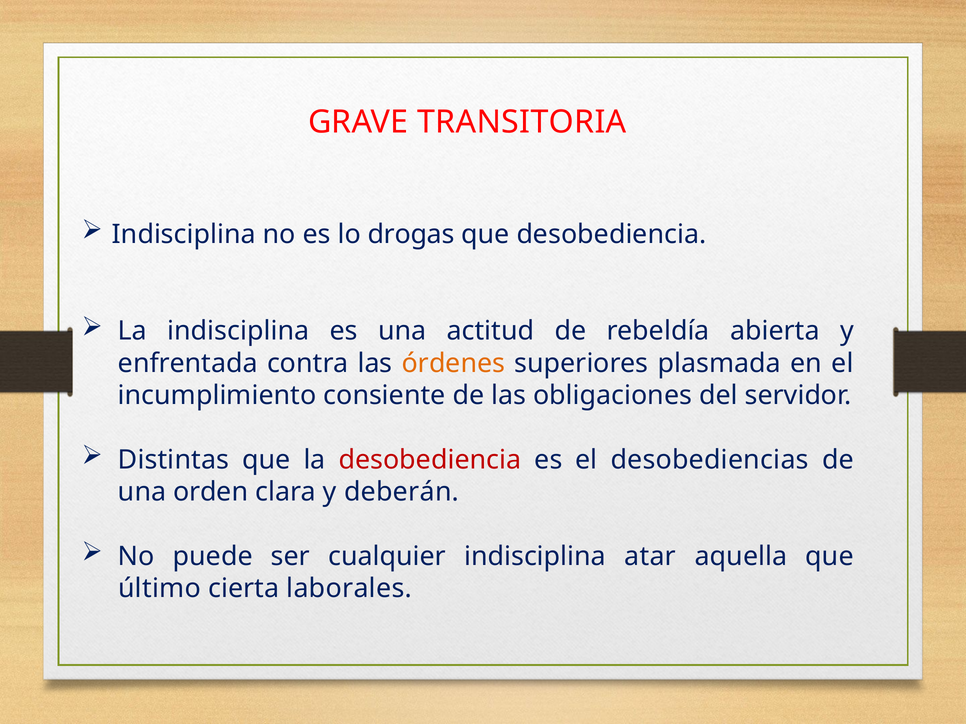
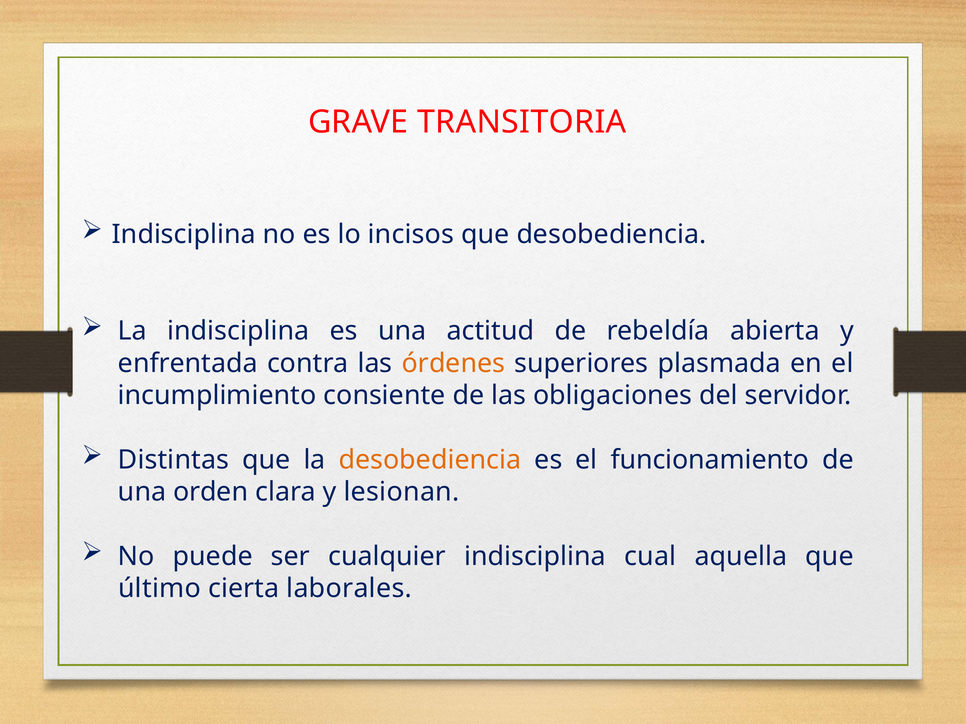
drogas: drogas -> incisos (411, 235)
desobediencia colour: red -> orange (430, 460)
desobediencias: desobediencias -> funcionamiento (710, 460)
deberán: deberán -> lesionan (402, 492)
atar: atar -> cual (650, 557)
